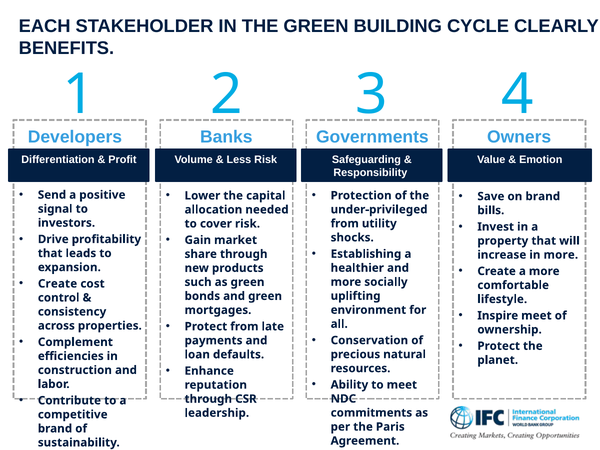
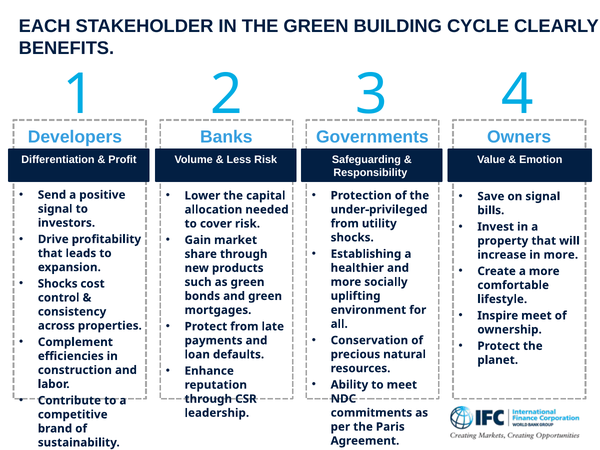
on brand: brand -> signal (543, 196)
Create: Create -> Shocks (58, 284)
